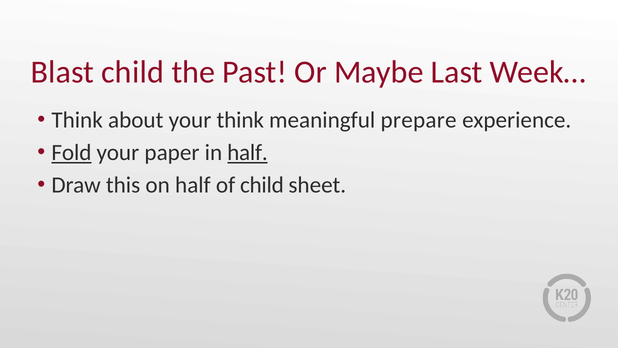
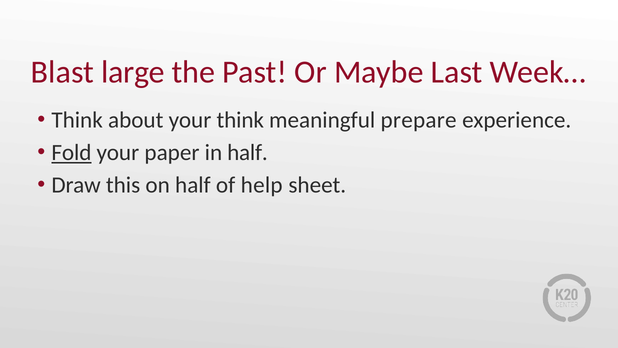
Blast child: child -> large (133, 72)
half underline: present -> none (247, 152)
of child: child -> help (262, 185)
